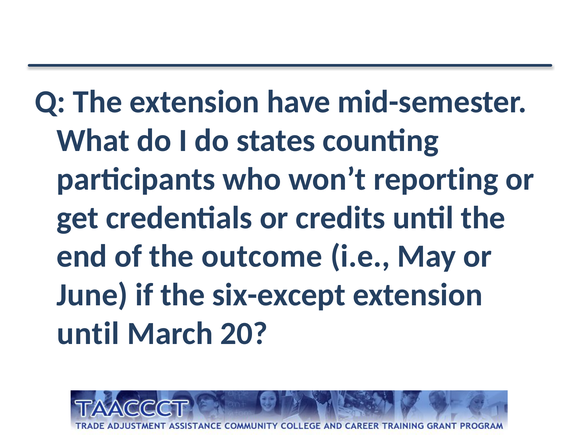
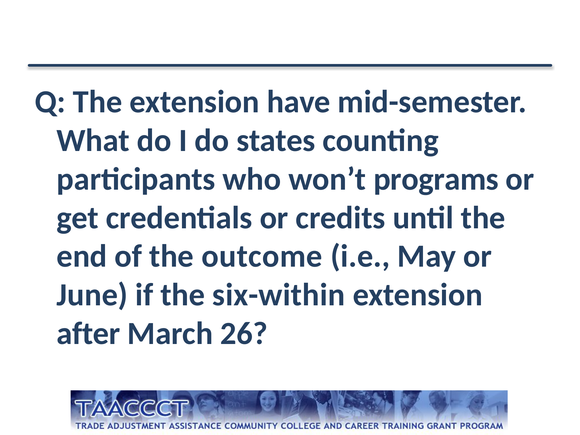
reporting: reporting -> programs (436, 179)
six-except: six-except -> six-within (279, 295)
until: until -> after (88, 334)
20: 20 -> 26 (244, 334)
